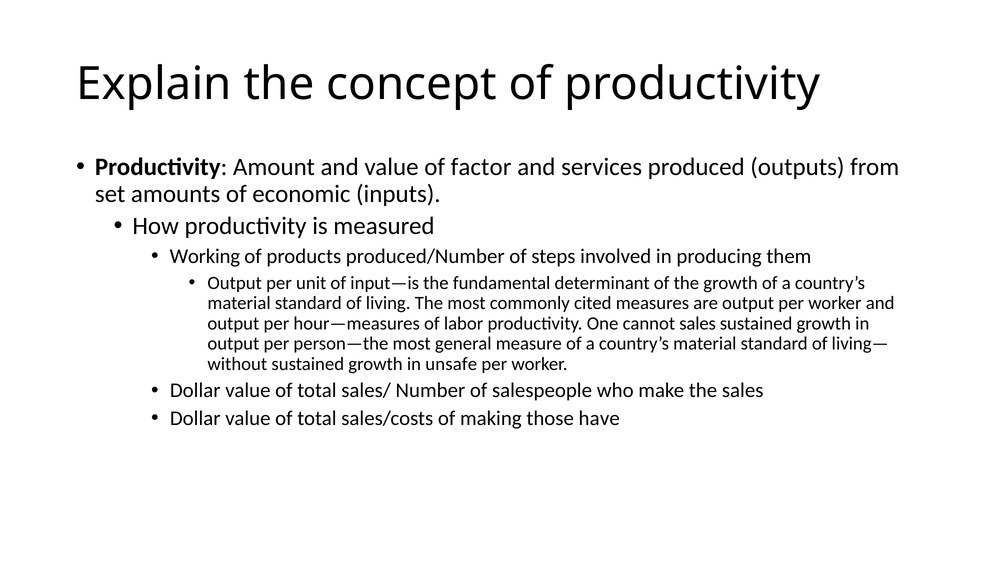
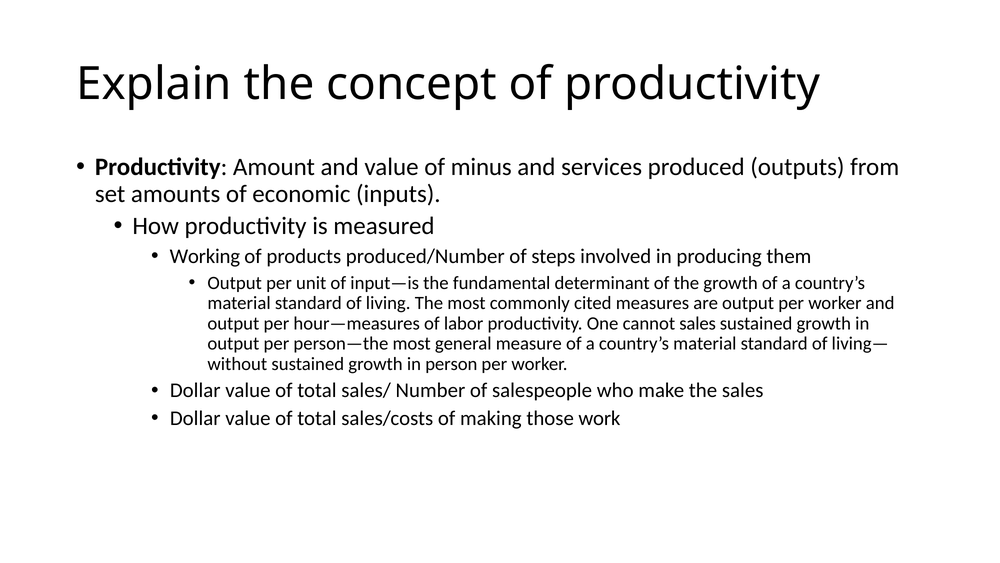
factor: factor -> minus (481, 167)
unsafe: unsafe -> person (451, 364)
have: have -> work (599, 418)
